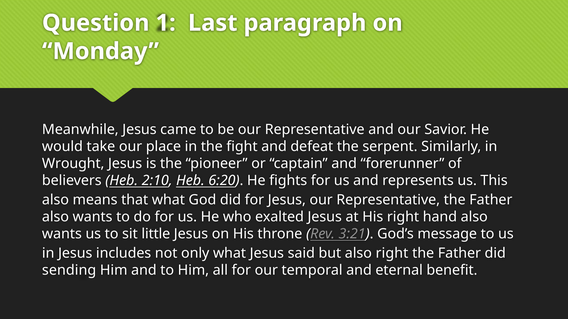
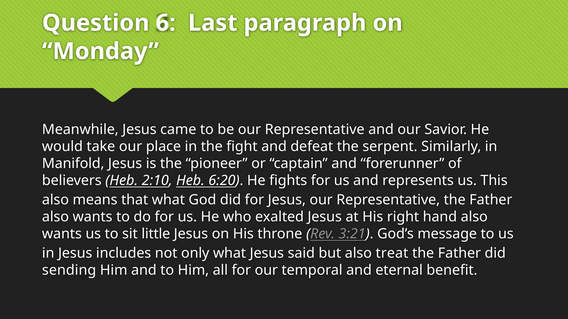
1: 1 -> 6 (166, 23)
Wrought: Wrought -> Manifold (73, 164)
also right: right -> treat (392, 254)
